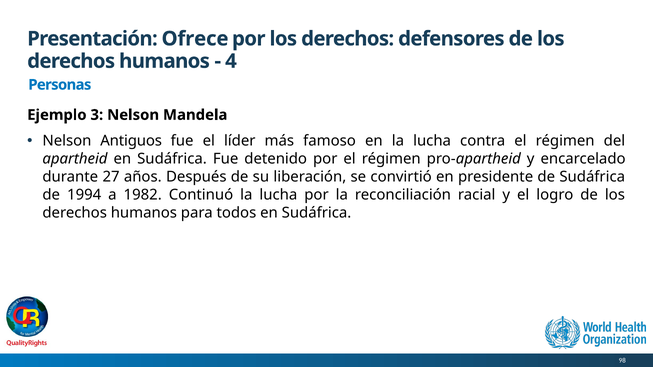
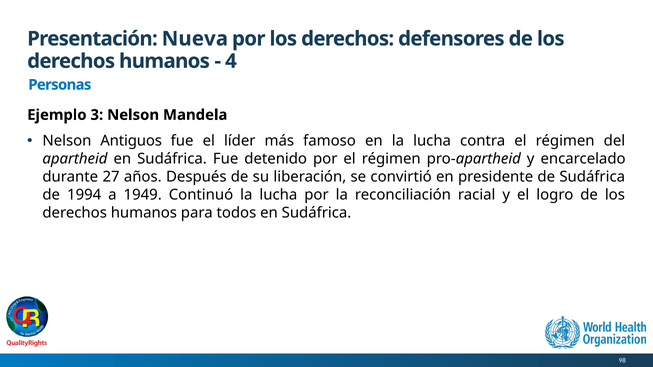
Ofrece: Ofrece -> Nueva (195, 39)
1982: 1982 -> 1949 (143, 195)
